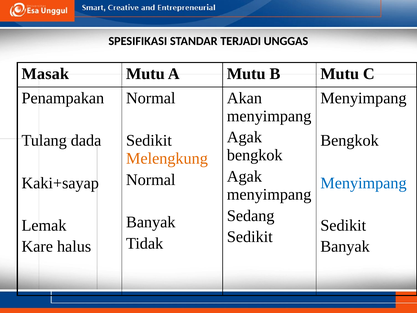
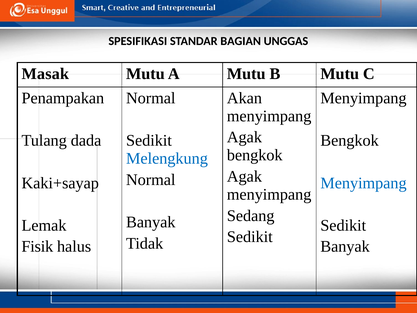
TERJADI: TERJADI -> BAGIAN (241, 41)
Melengkung colour: orange -> blue (167, 158)
Kare: Kare -> Fisik (37, 246)
